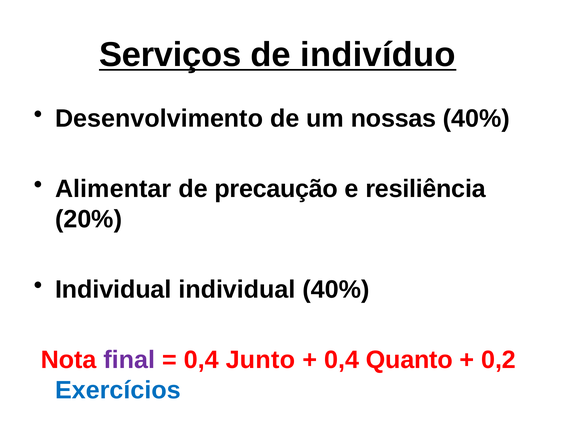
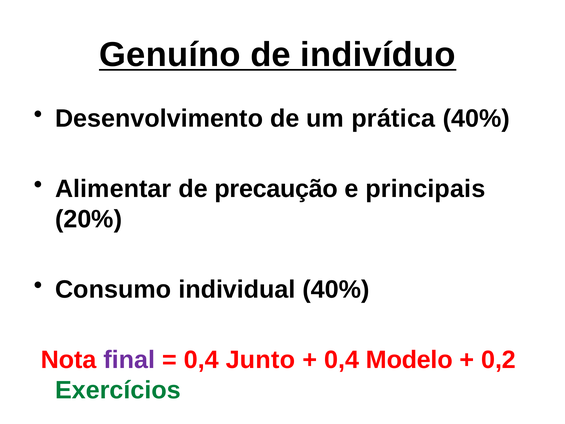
Serviços: Serviços -> Genuíno (170, 55)
nossas: nossas -> prática (393, 119)
resiliência: resiliência -> principais (425, 189)
Individual: Individual -> Consumo (113, 289)
Quanto: Quanto -> Modelo (409, 360)
Exercícios colour: blue -> green (118, 390)
